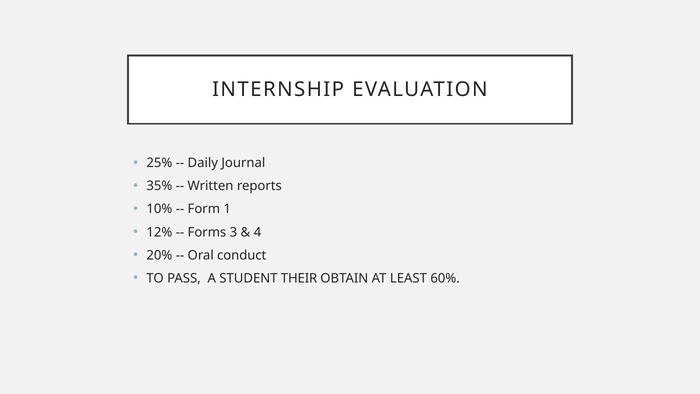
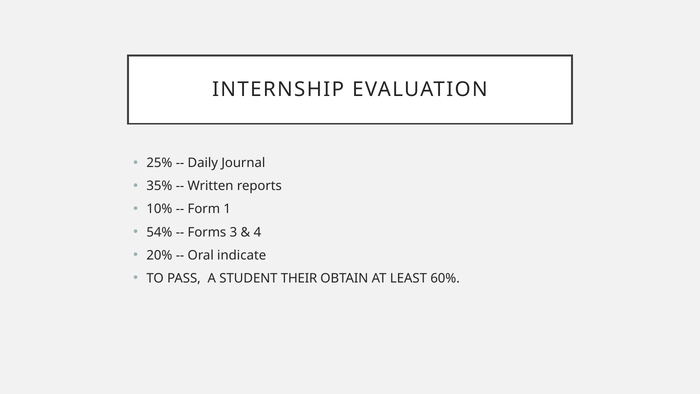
12%: 12% -> 54% (159, 232)
conduct: conduct -> indicate (242, 255)
